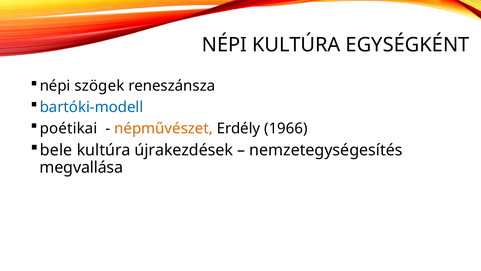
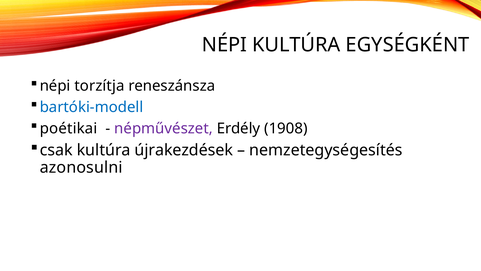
szögek: szögek -> torzítja (99, 86)
népművészet colour: orange -> purple (164, 128)
1966: 1966 -> 1908 (286, 128)
bele: bele -> csak (56, 150)
megvallása: megvallása -> azonosulni (81, 167)
